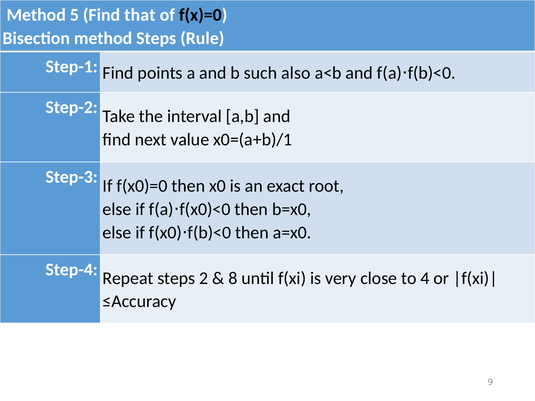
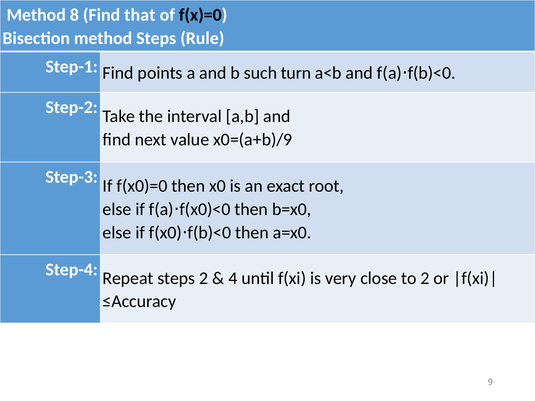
5: 5 -> 8 (74, 15)
also: also -> turn (296, 73)
x0=(a+b)/1: x0=(a+b)/1 -> x0=(a+b)/9 (253, 140)
8: 8 -> 4 (233, 278)
to 4: 4 -> 2 (425, 278)
